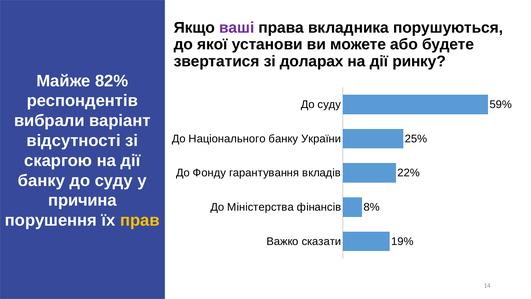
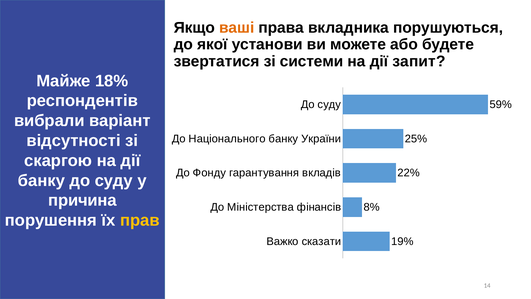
ваші colour: purple -> orange (237, 28)
доларах: доларах -> системи (312, 61)
ринку: ринку -> запит (419, 61)
82%: 82% -> 18% (112, 81)
